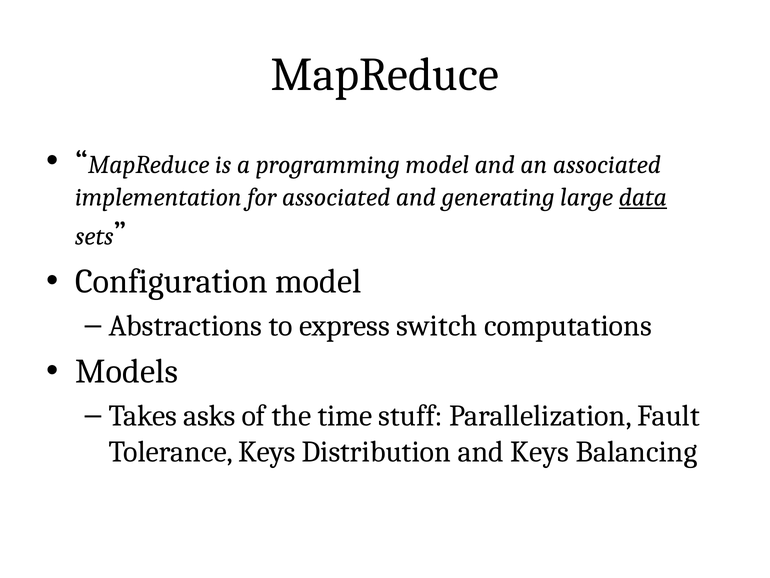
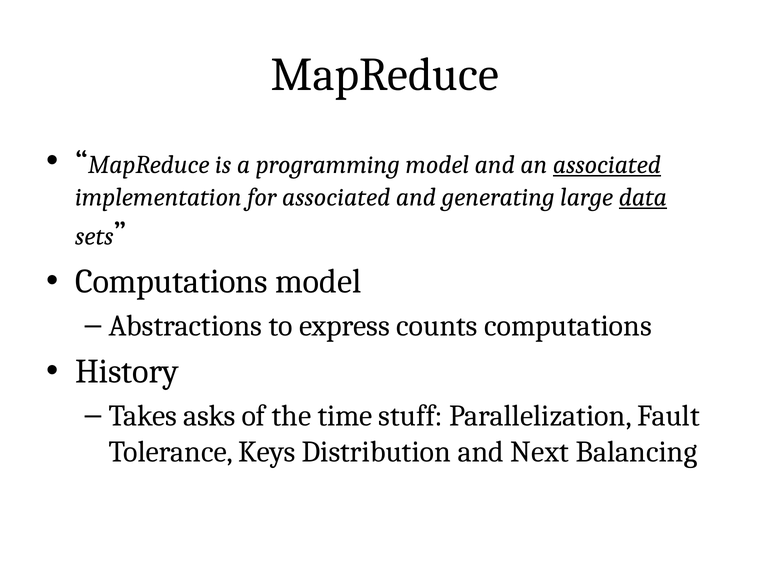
associated underline: none -> present (607, 164)
Configuration: Configuration -> Computations (171, 281)
switch: switch -> counts (437, 326)
Models: Models -> History (127, 371)
and Keys: Keys -> Next (540, 451)
